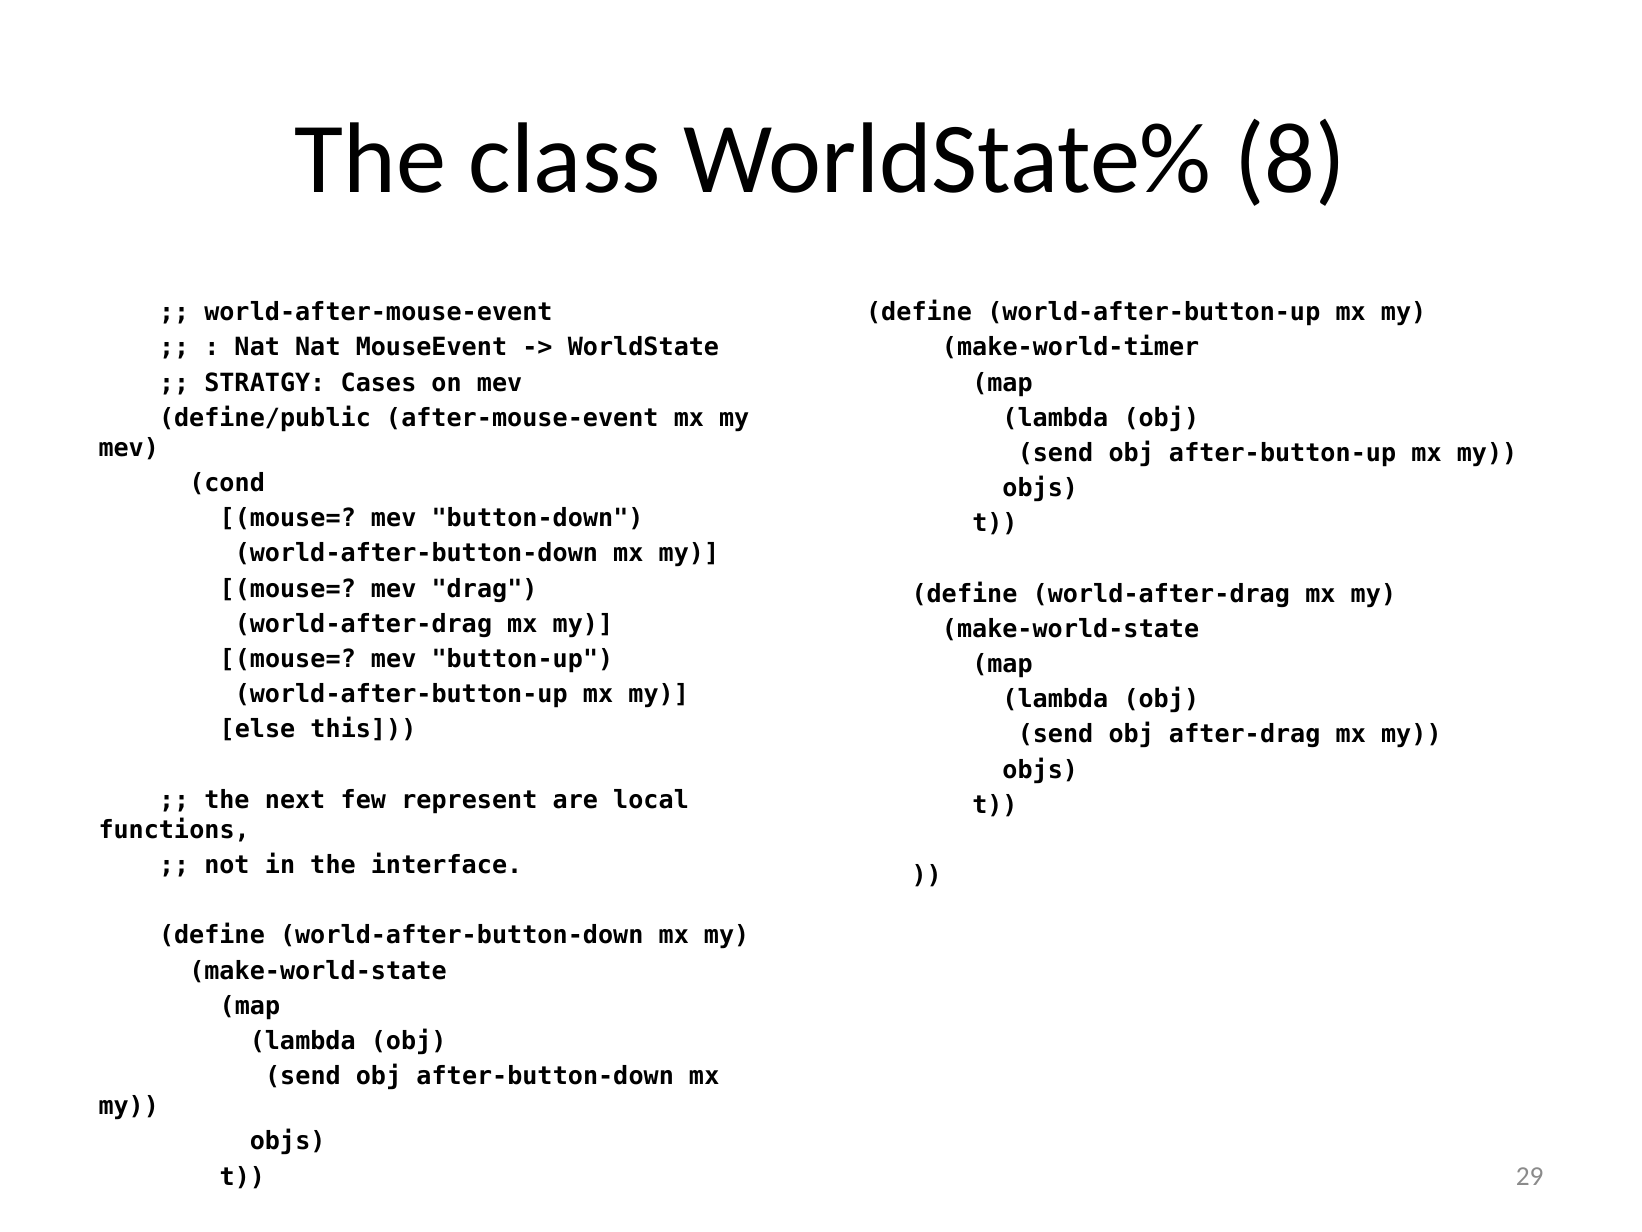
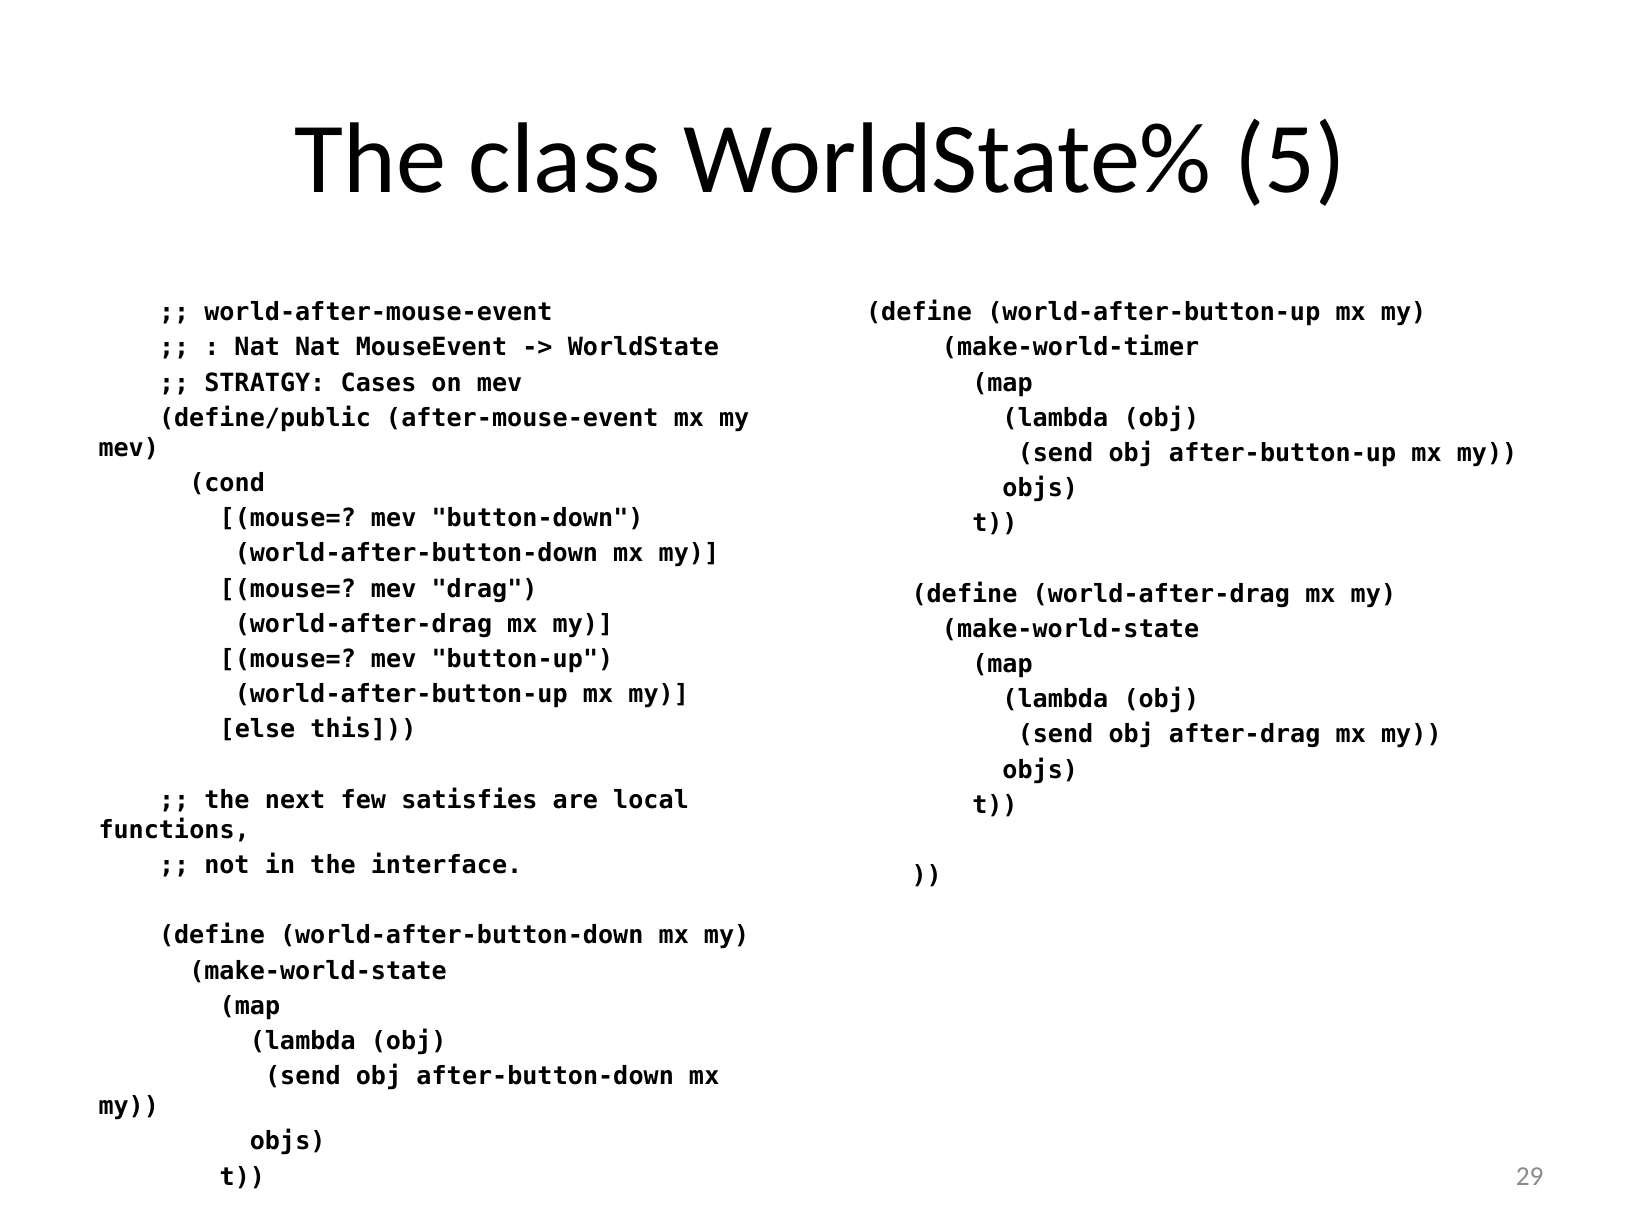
8: 8 -> 5 (1290, 159)
represent: represent -> satisfies (469, 800)
